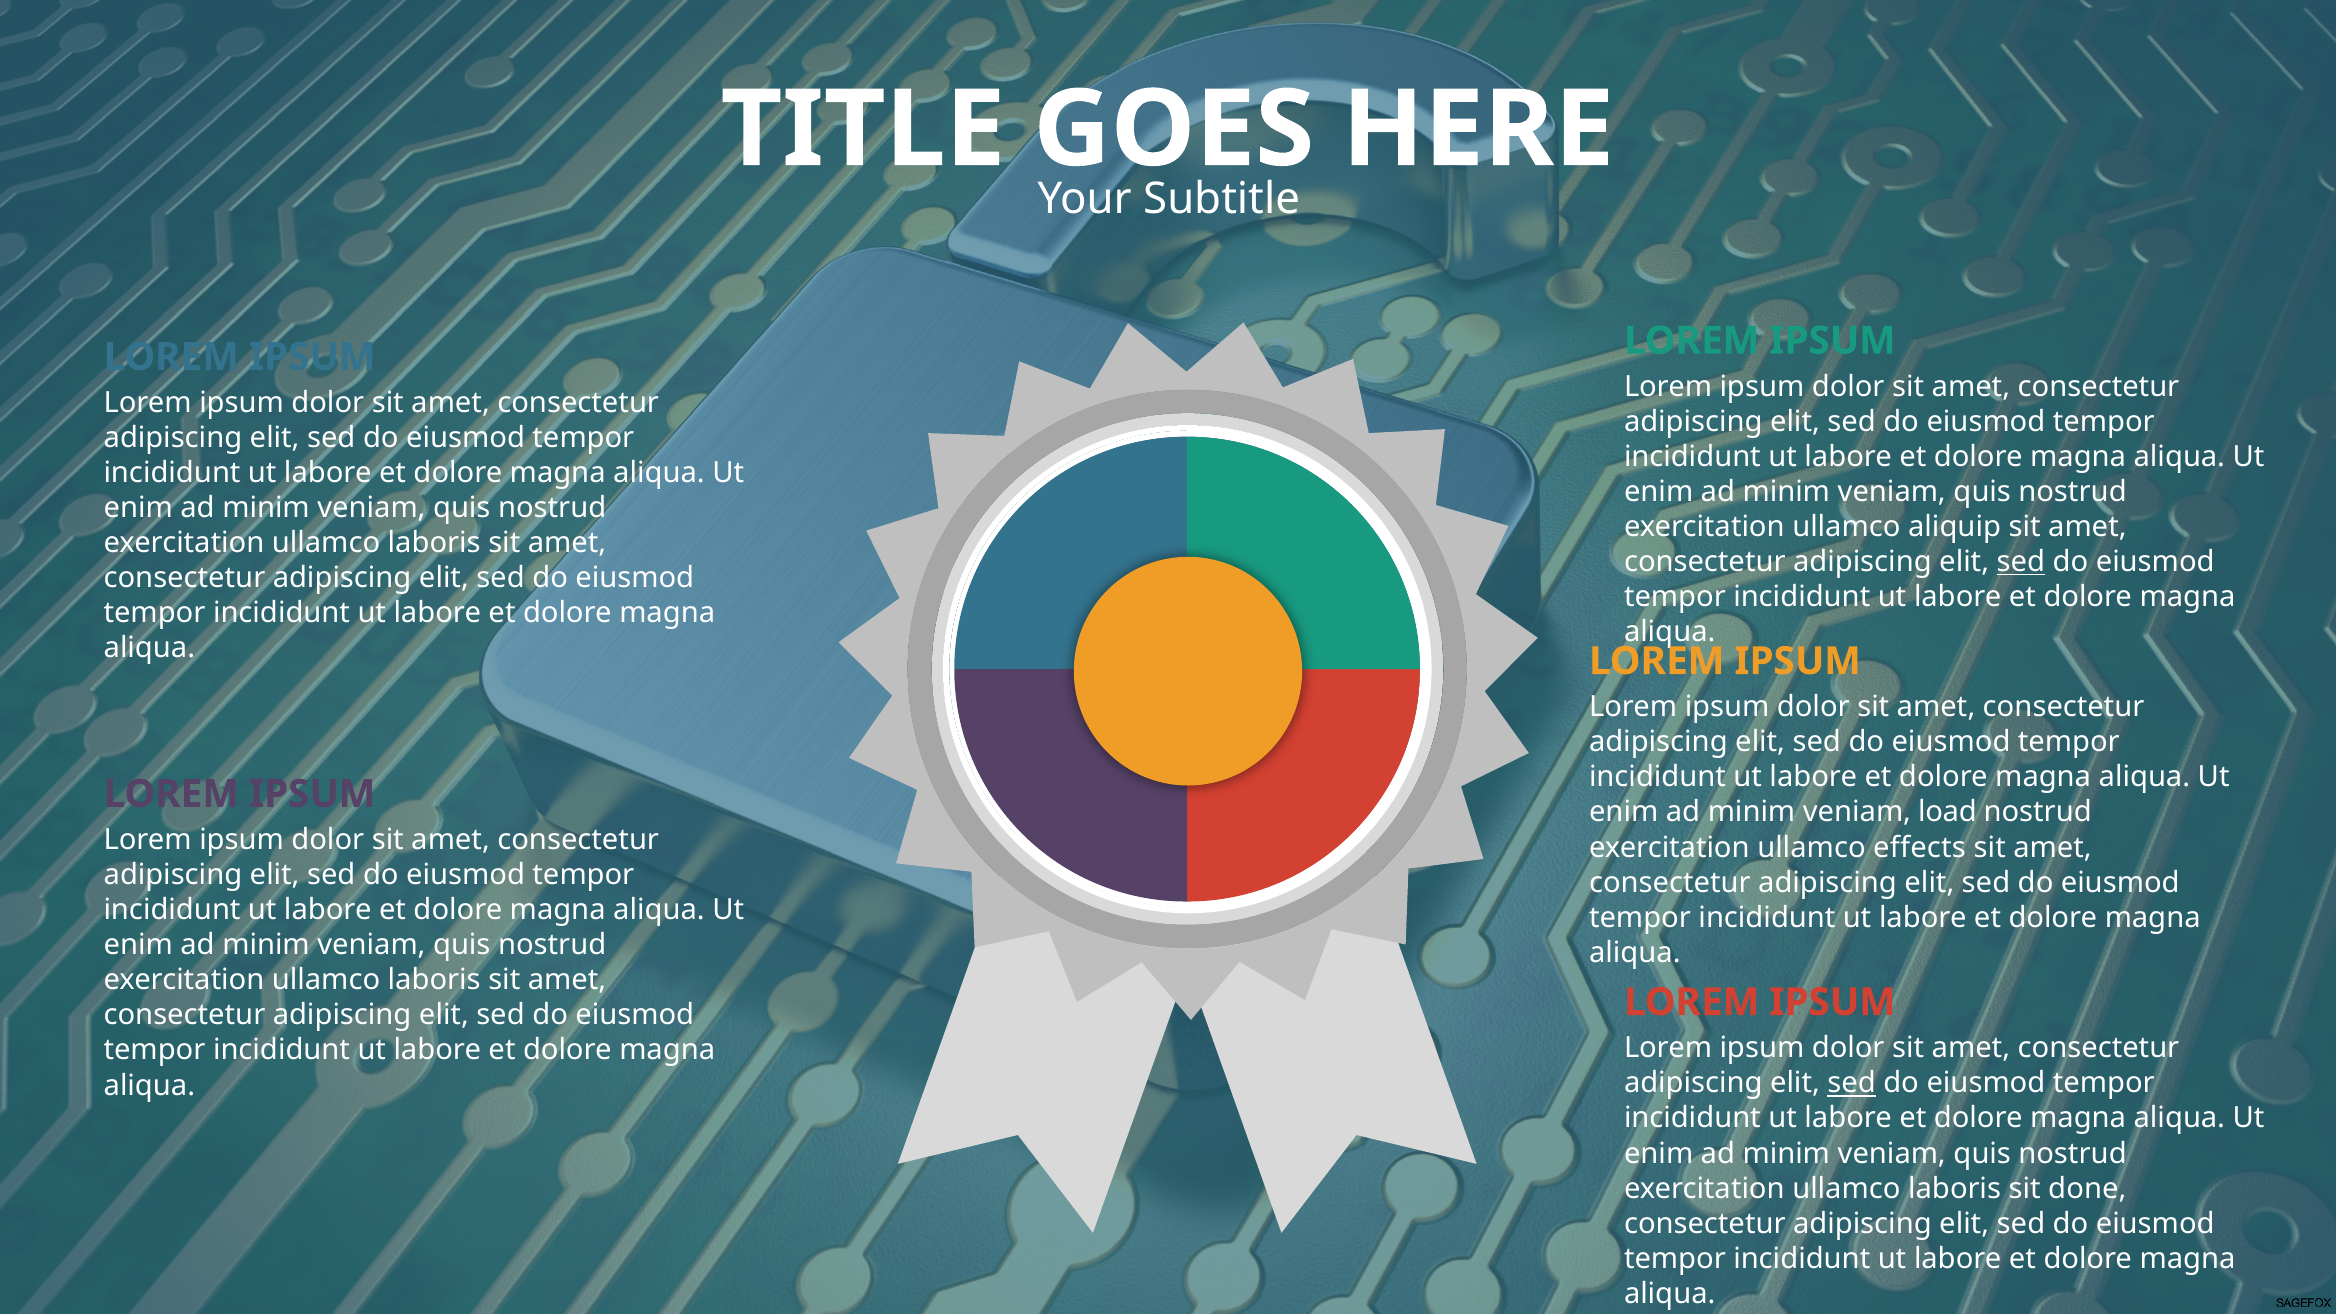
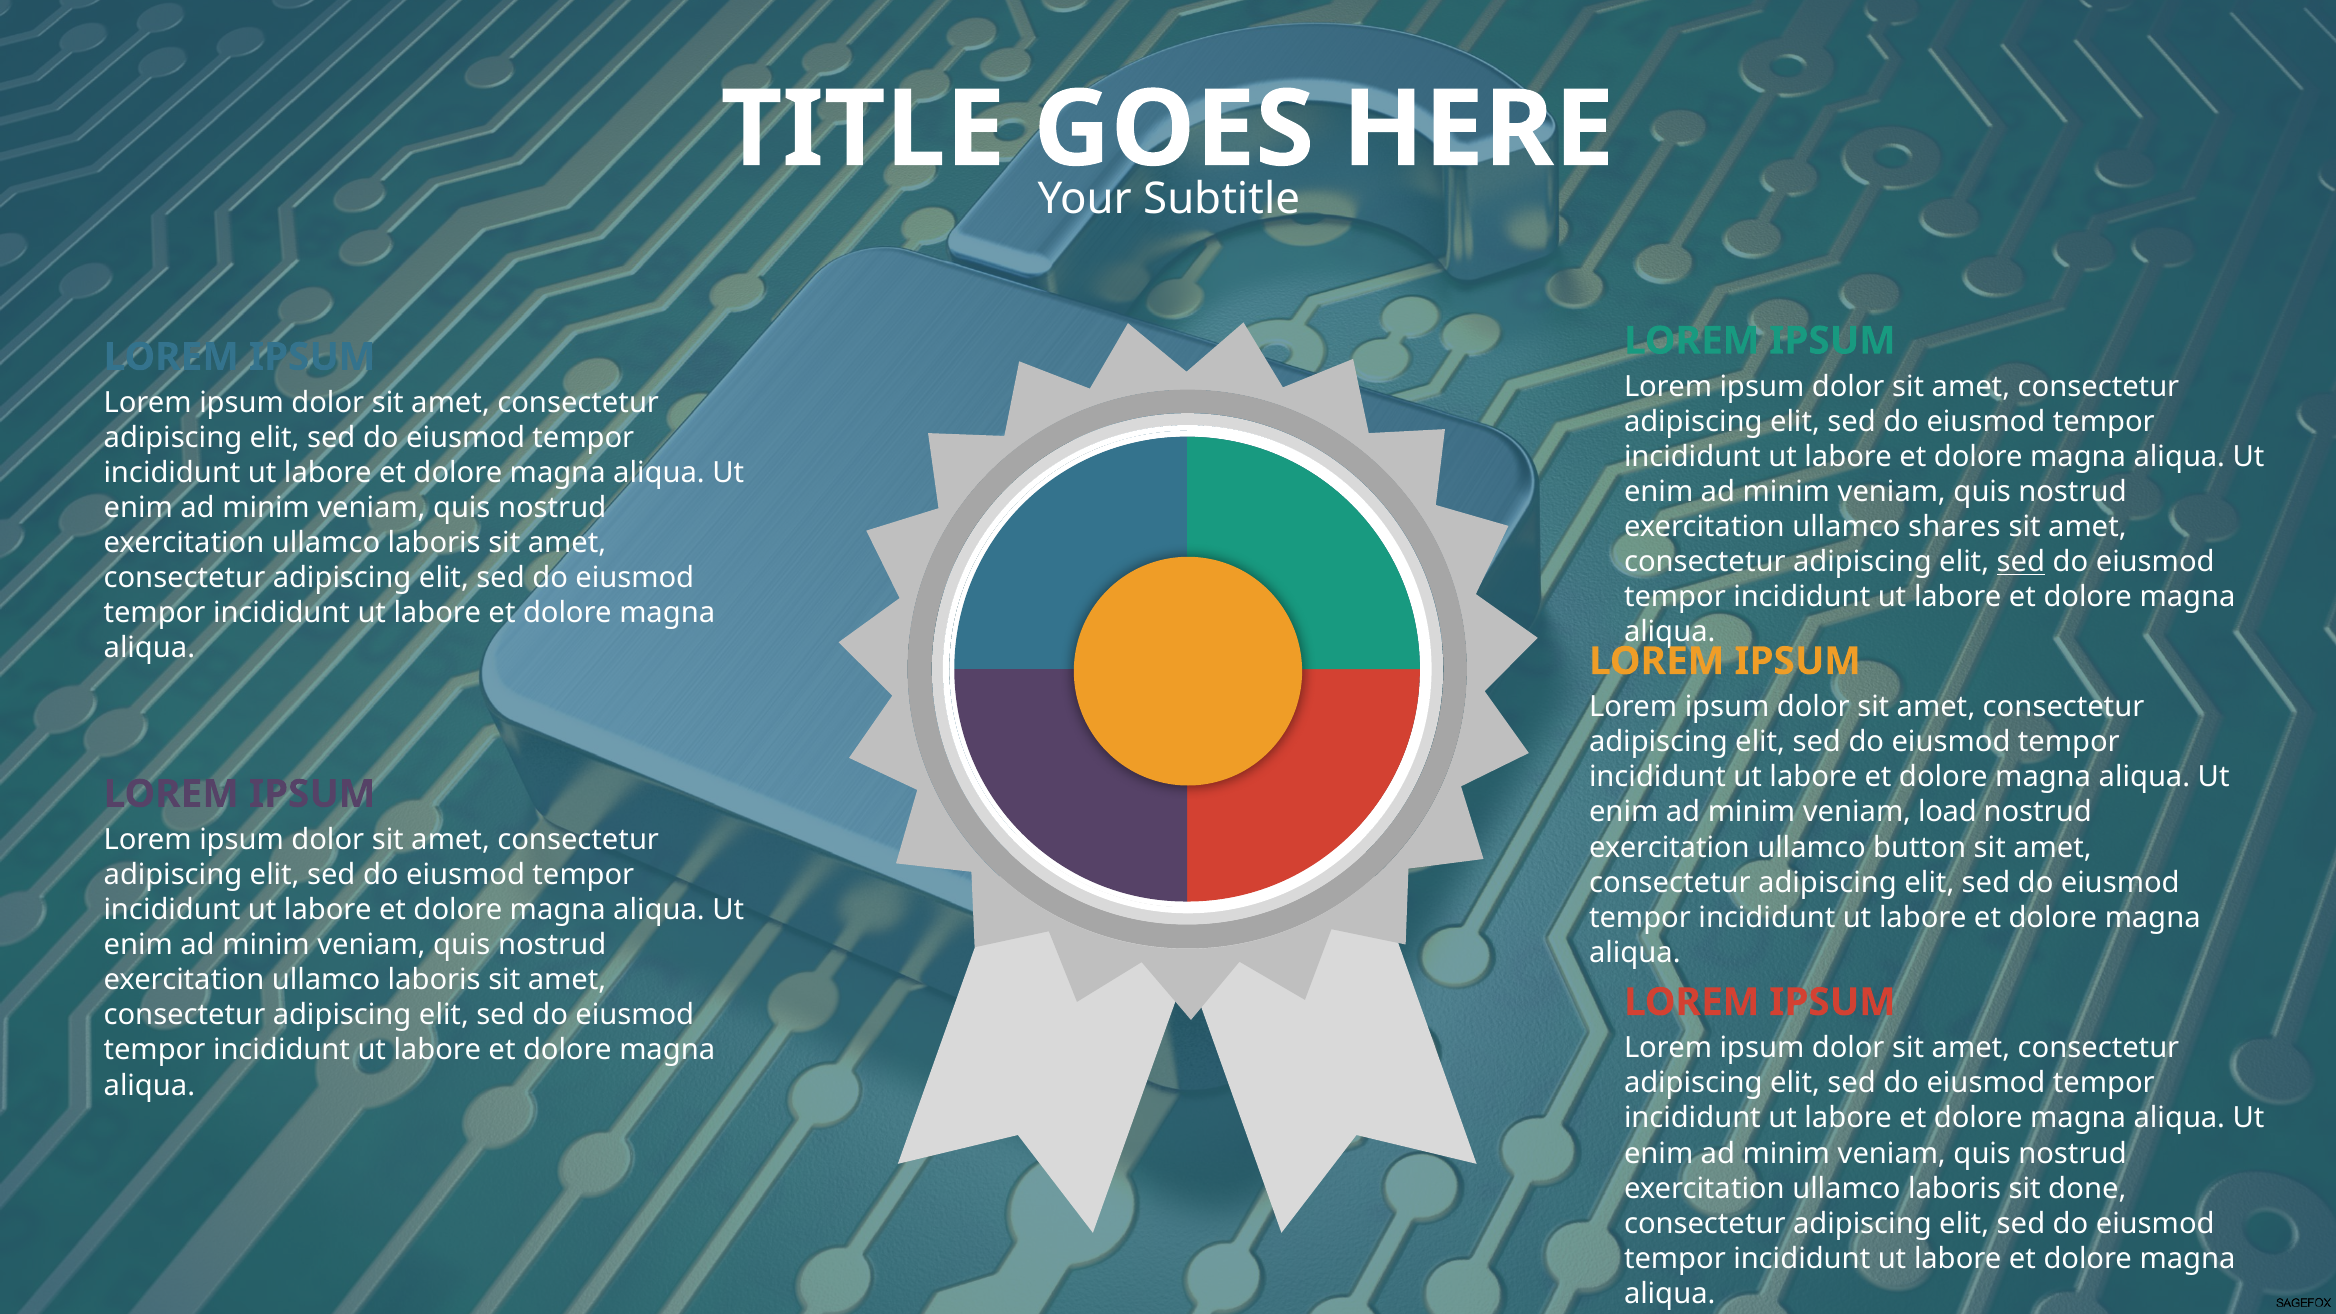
aliquip: aliquip -> shares (1954, 527)
effects: effects -> button (1920, 847)
sed underline: present -> none (1852, 1083)
